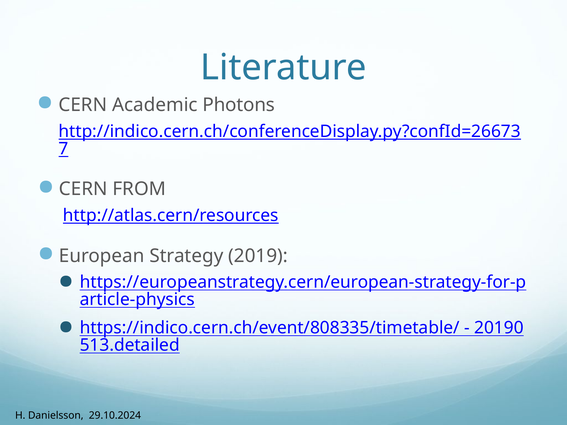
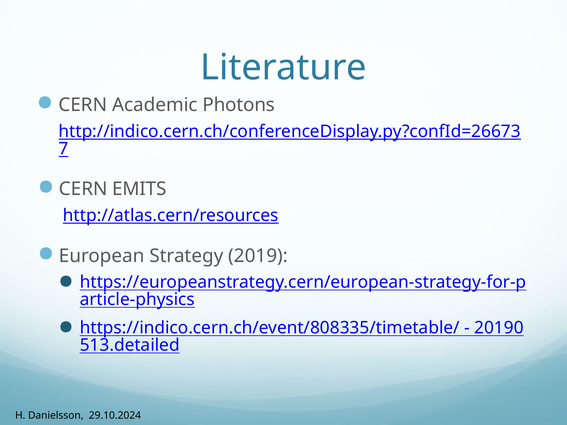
FROM: FROM -> EMITS (139, 189)
